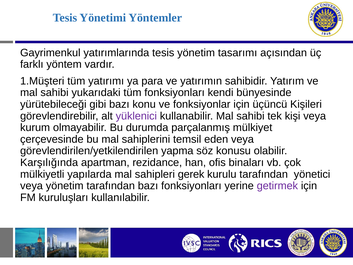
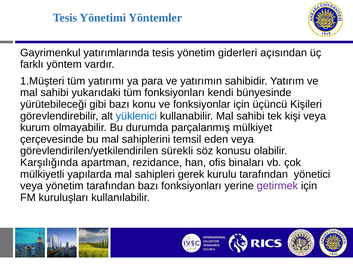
tasarımı: tasarımı -> giderleri (238, 53)
yüklenici colour: purple -> blue (136, 116)
yapma: yapma -> sürekli (177, 151)
